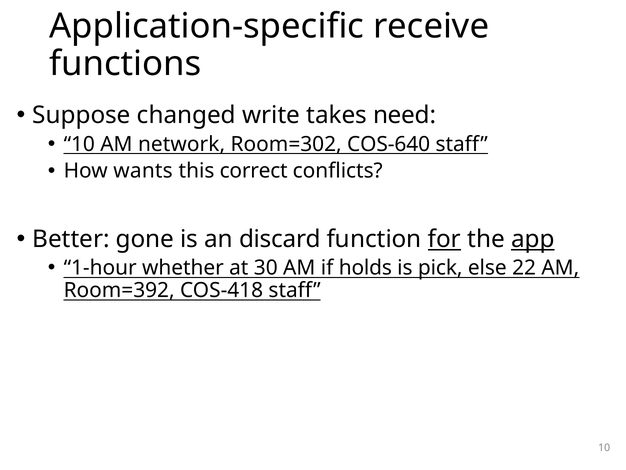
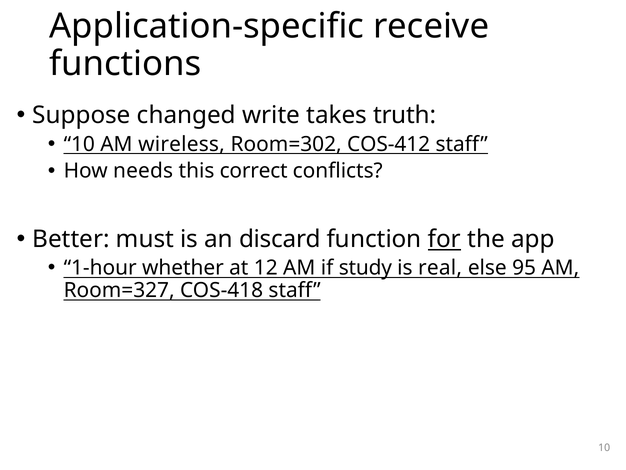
need: need -> truth (405, 115)
network: network -> wireless (181, 144)
COS-640: COS-640 -> COS-412 (389, 144)
wants: wants -> needs (143, 171)
gone: gone -> must (145, 239)
app underline: present -> none (533, 239)
30: 30 -> 12 (266, 268)
holds: holds -> study (365, 268)
pick: pick -> real (440, 268)
22: 22 -> 95 (524, 268)
Room=392: Room=392 -> Room=327 (119, 290)
